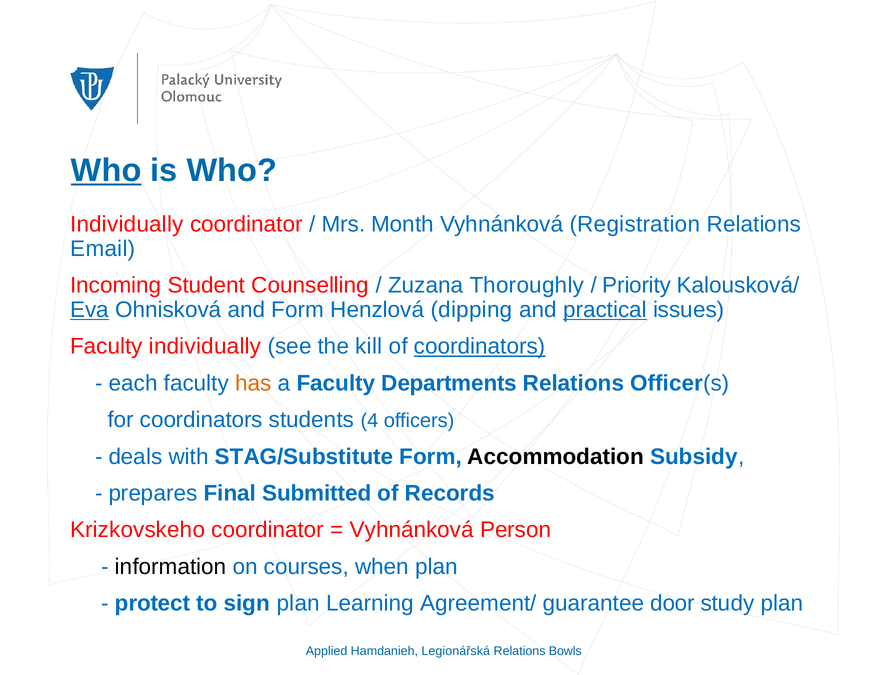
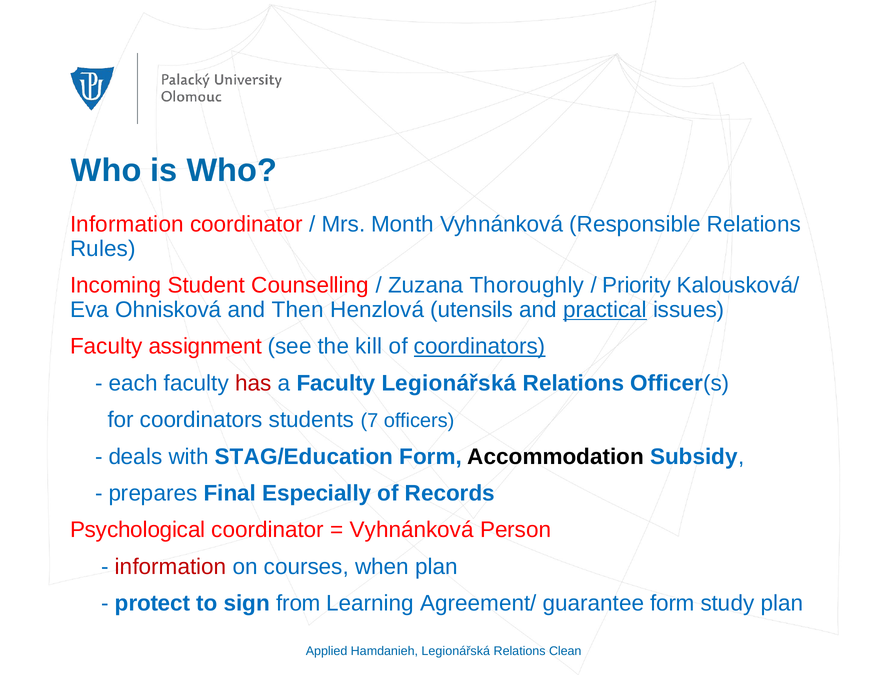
Who underline: present -> none (106, 170)
Individually: Individually -> Information (127, 224)
Registration: Registration -> Responsible (635, 224)
Email: Email -> Rules (103, 248)
Eva underline: present -> none (89, 309)
and Form: Form -> Then (298, 309)
dipping: dipping -> utensils (472, 309)
Faculty individually: individually -> assignment (205, 346)
has colour: orange -> red (253, 383)
Faculty Departments: Departments -> Legionářská (449, 383)
4: 4 -> 7 (369, 420)
STAG/Substitute: STAG/Substitute -> STAG/Education (304, 456)
Submitted: Submitted -> Especially (317, 493)
Krizkovskeho: Krizkovskeho -> Psychological (138, 529)
information colour: black -> red (171, 566)
sign plan: plan -> from (298, 603)
guarantee door: door -> form (672, 603)
Bowls: Bowls -> Clean (565, 650)
